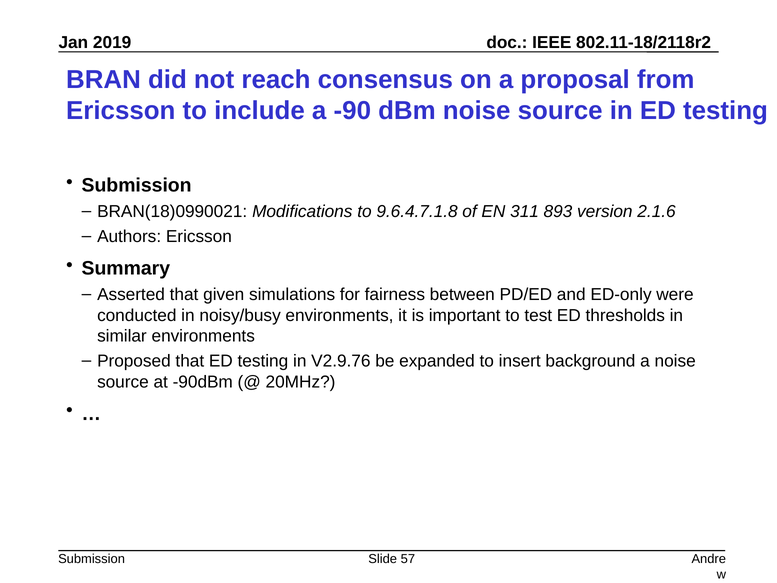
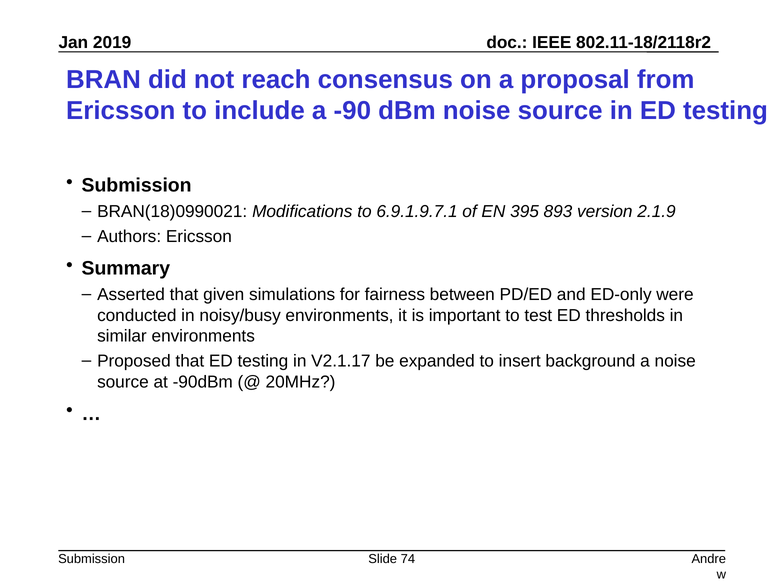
9.6.4.7.1.8: 9.6.4.7.1.8 -> 6.9.1.9.7.1 (417, 211)
311: 311 -> 395 (525, 211)
2.1.6: 2.1.6 -> 2.1.9 (656, 211)
V2.9.76: V2.9.76 -> V2.1.17 (341, 361)
57: 57 -> 74 (408, 559)
